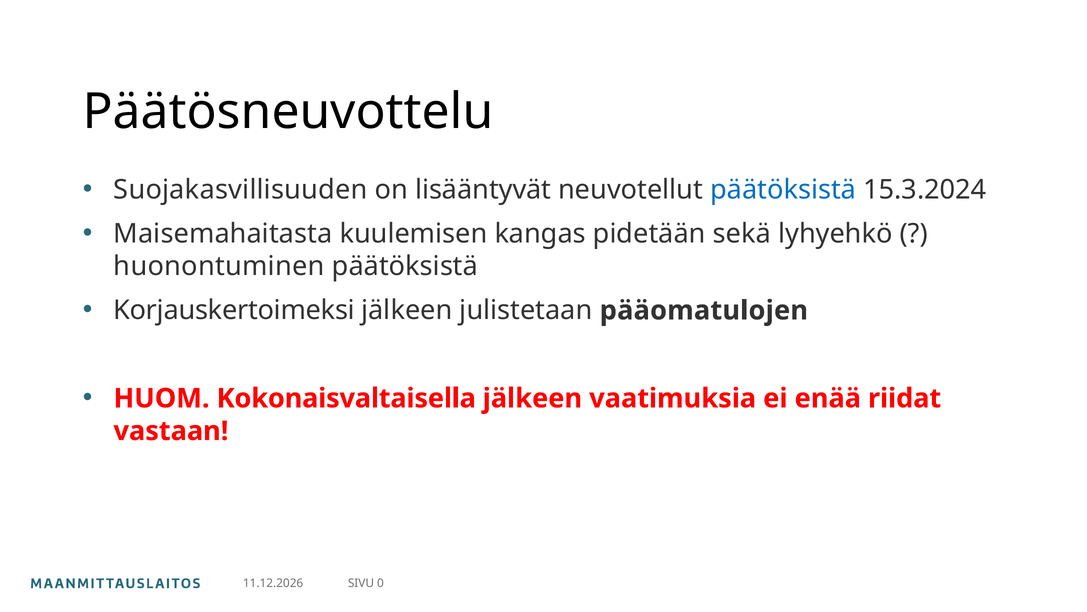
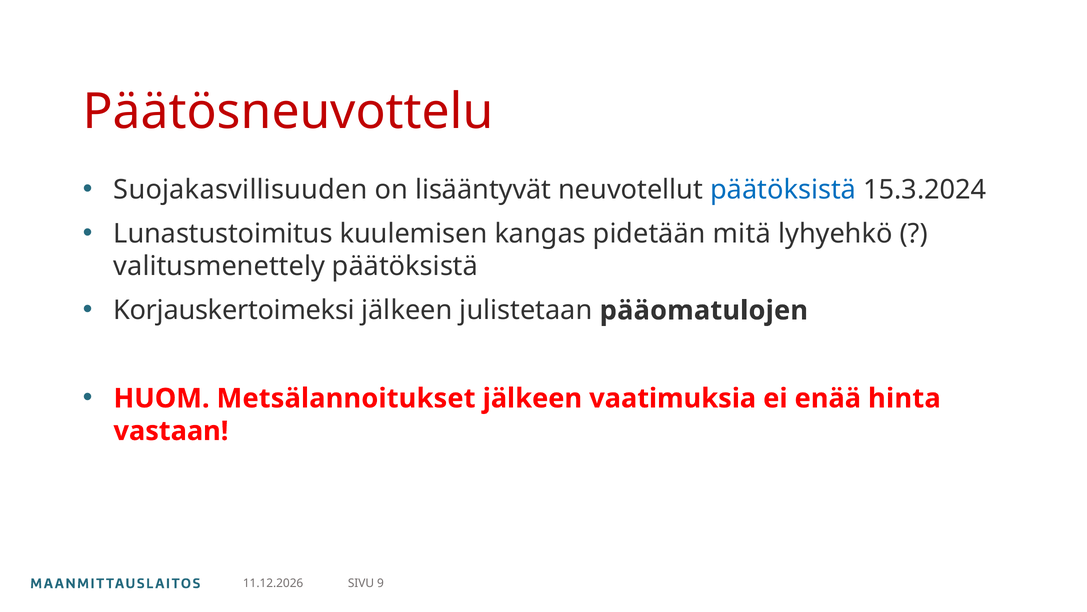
Päätösneuvottelu colour: black -> red (288, 112)
Maisemahaitasta: Maisemahaitasta -> Lunastustoimitus (223, 234)
sekä: sekä -> mitä (742, 234)
huonontuminen: huonontuminen -> valitusmenettely (219, 266)
Kokonaisvaltaisella: Kokonaisvaltaisella -> Metsälannoitukset (346, 398)
riidat: riidat -> hinta (904, 398)
0: 0 -> 9 (380, 583)
